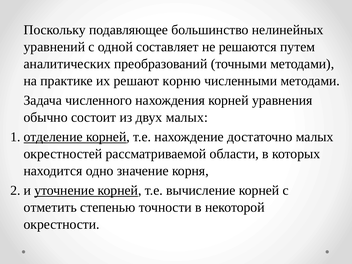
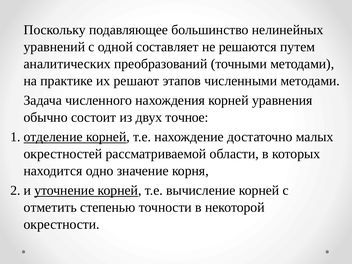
корню: корню -> этапов (182, 81)
двух малых: малых -> точное (187, 117)
